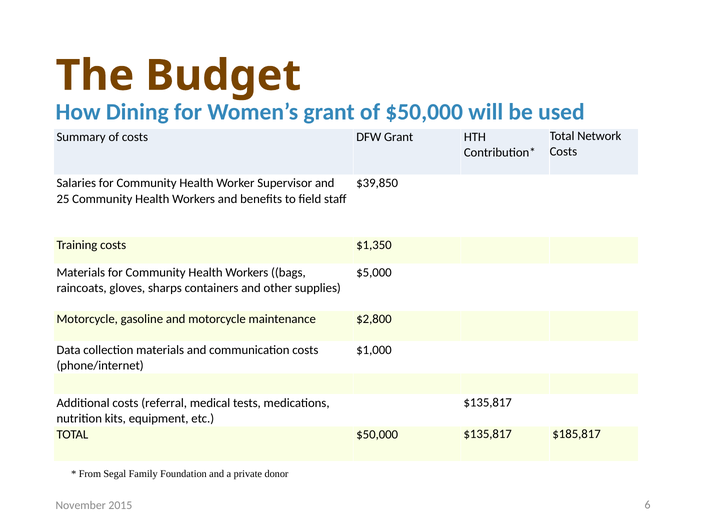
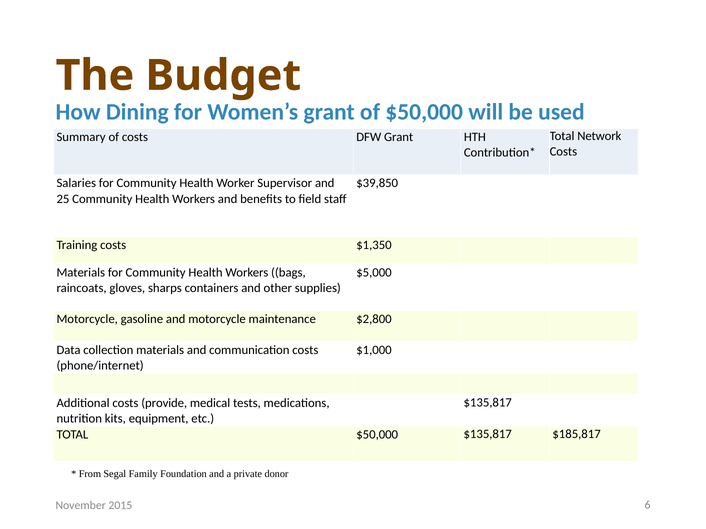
referral: referral -> provide (164, 403)
